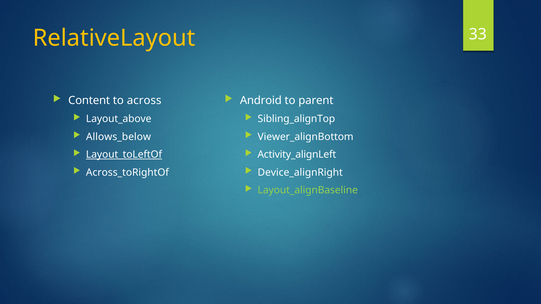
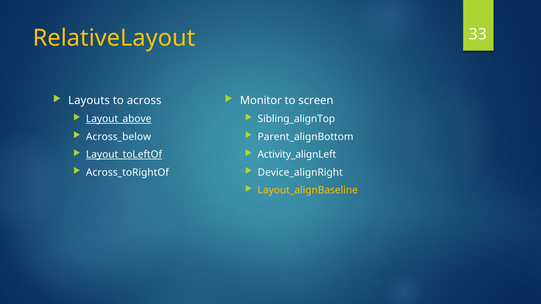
Content: Content -> Layouts (89, 101)
Android: Android -> Monitor (261, 101)
parent: parent -> screen (316, 101)
Layout_above underline: none -> present (119, 119)
Allows_below: Allows_below -> Across_below (119, 137)
Viewer_alignBottom: Viewer_alignBottom -> Parent_alignBottom (306, 137)
Layout_alignBaseline colour: light green -> yellow (308, 190)
